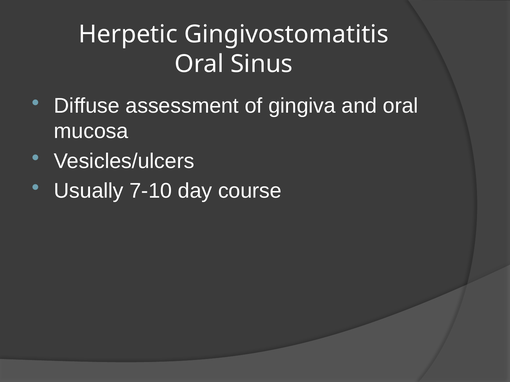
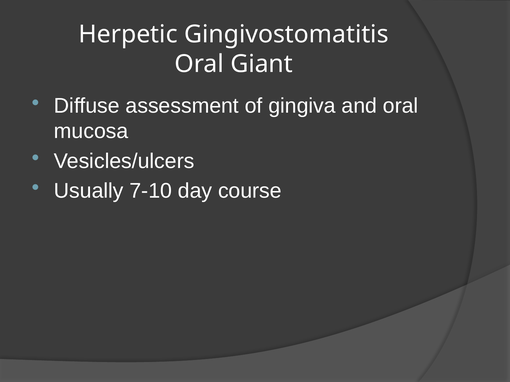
Sinus: Sinus -> Giant (262, 64)
